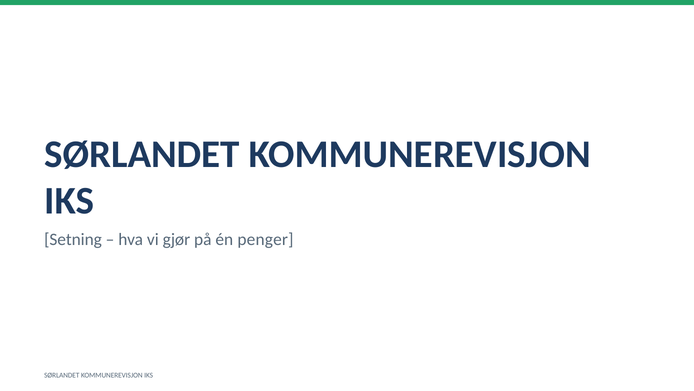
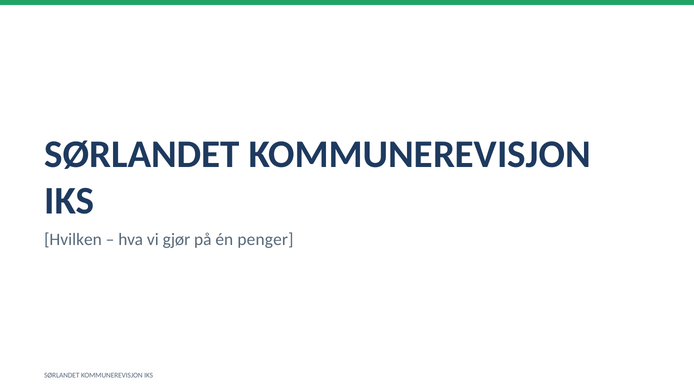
Setning: Setning -> Hvilken (73, 239)
